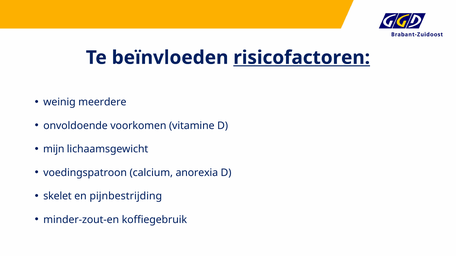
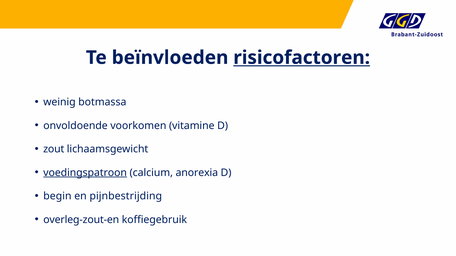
meerdere: meerdere -> botmassa (102, 102)
mijn: mijn -> zout (54, 149)
voedingspatroon underline: none -> present (85, 173)
skelet: skelet -> begin (57, 197)
minder-zout-en: minder-zout-en -> overleg-zout-en (81, 220)
